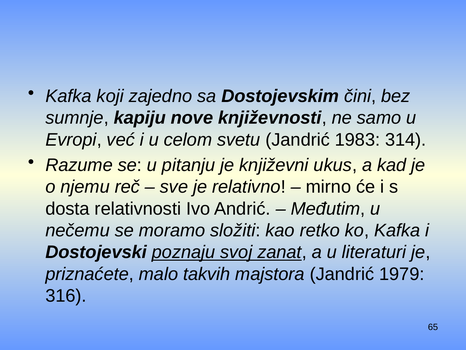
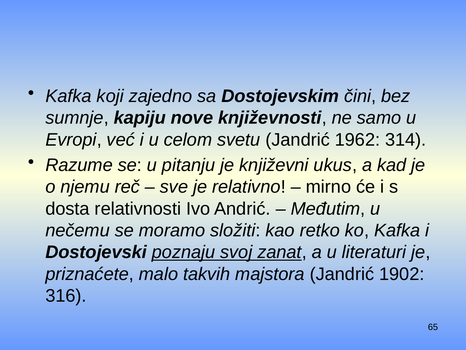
1983: 1983 -> 1962 (357, 140)
1979: 1979 -> 1902 (402, 274)
